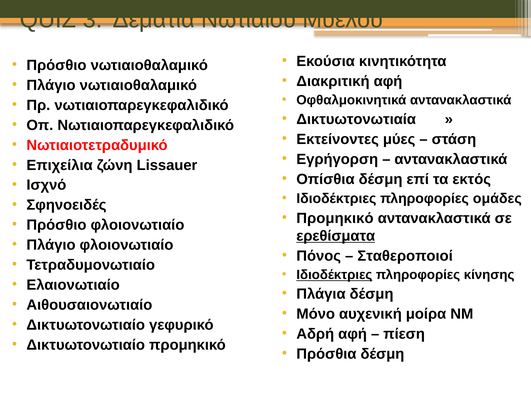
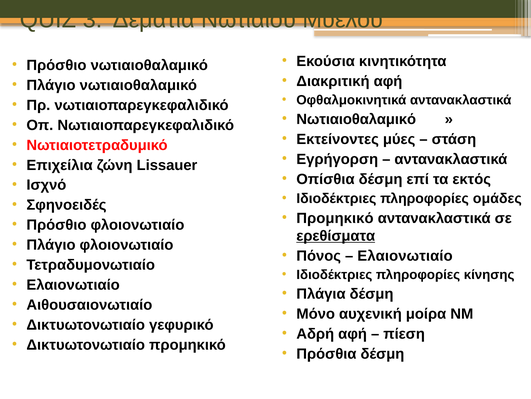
Δικτυωτονωτιαία: Δικτυωτονωτιαία -> Νωτιαιοθαλαμικό (356, 119)
Σταθεροποιοί: Σταθεροποιοί -> Ελαιονωτιαίο (405, 255)
Ιδιοδέκτριες underline: present -> none (334, 274)
